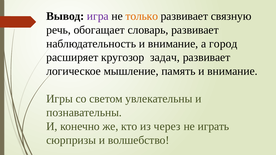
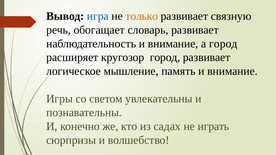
игра colour: purple -> blue (98, 16)
кругозор задач: задач -> город (165, 57)
через: через -> садах (167, 126)
